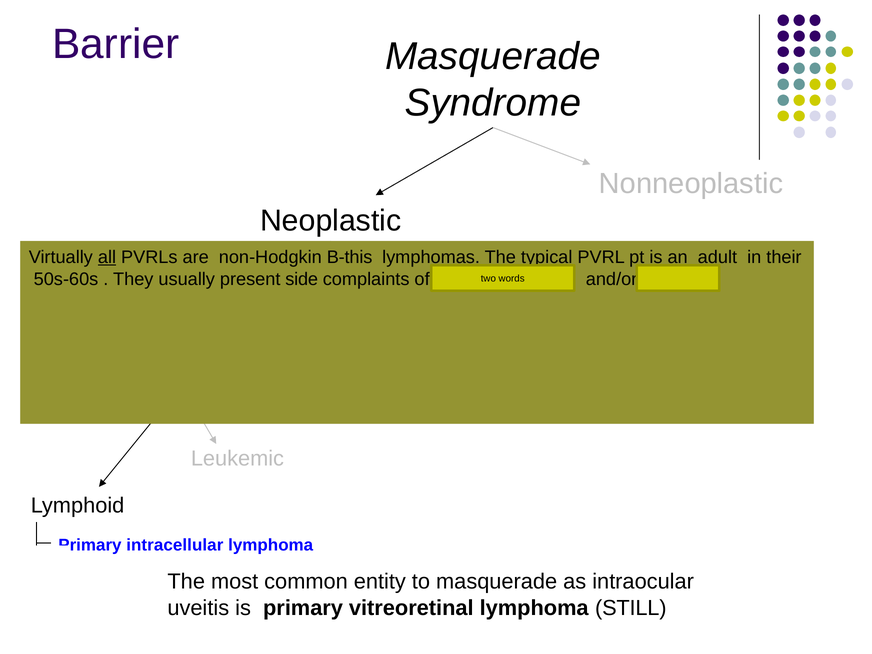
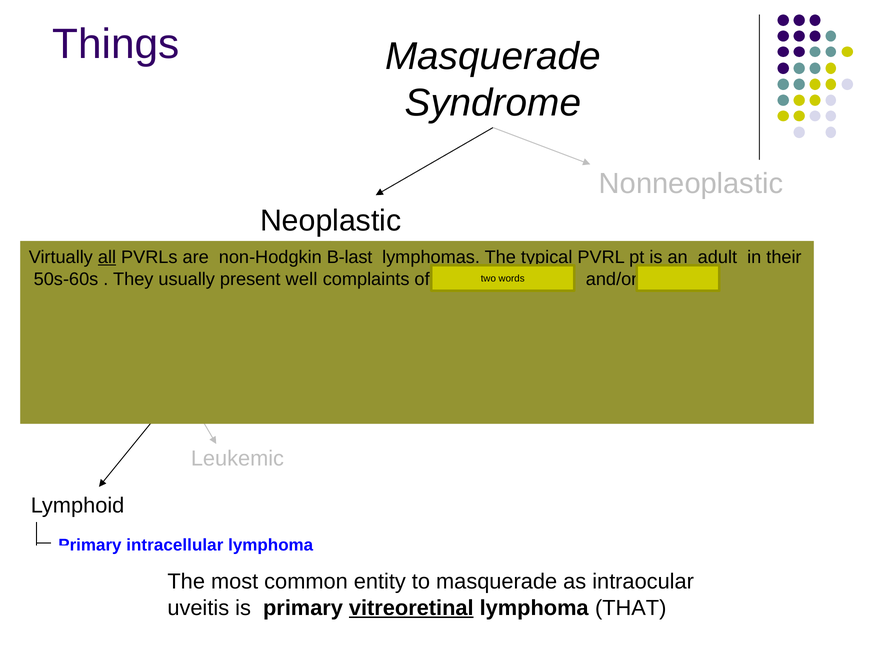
Barrier: Barrier -> Things (116, 44)
B-this: B-this -> B-last (350, 257)
side: side -> well (302, 279)
vitreoretinal underline: none -> present (411, 608)
STILL: STILL -> THAT (631, 608)
